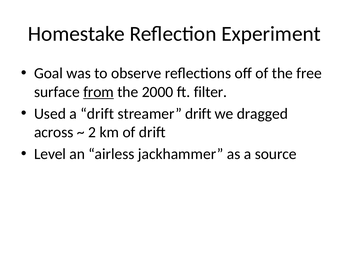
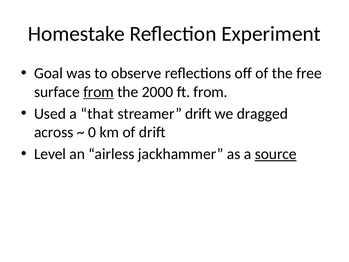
ft filter: filter -> from (210, 92)
a drift: drift -> that (97, 114)
2: 2 -> 0 (92, 132)
source underline: none -> present (276, 154)
